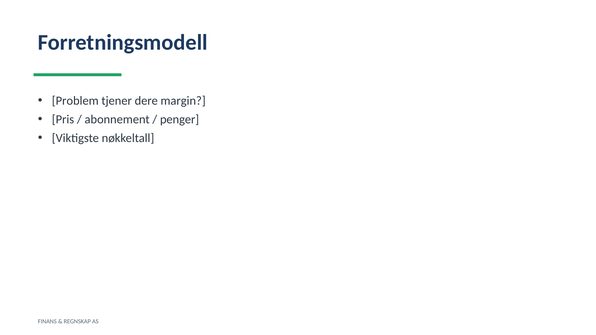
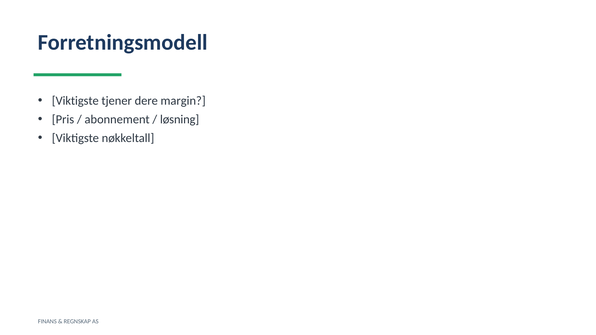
Problem: Problem -> Viktigste (75, 101)
penger: penger -> løsning (180, 120)
